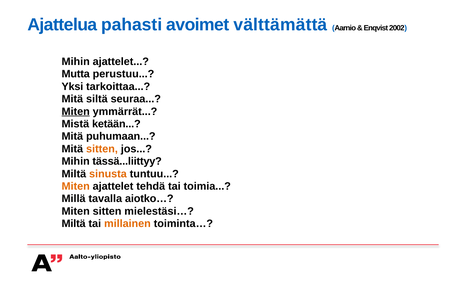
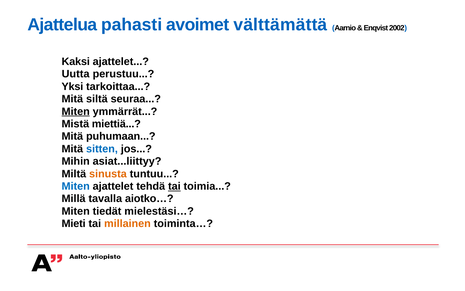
Mihin: Mihin -> Kaksi (76, 62)
Mutta: Mutta -> Uutta (76, 74)
ketään: ketään -> miettiä (116, 124)
sitten colour: orange -> blue (102, 149)
tässä...liittyy: tässä...liittyy -> asiat...liittyy (127, 161)
Miten colour: orange -> blue (76, 186)
tai underline: none -> present (174, 186)
Miten sitten: sitten -> tiedät (107, 211)
Miltä: Miltä -> Mieti (74, 223)
